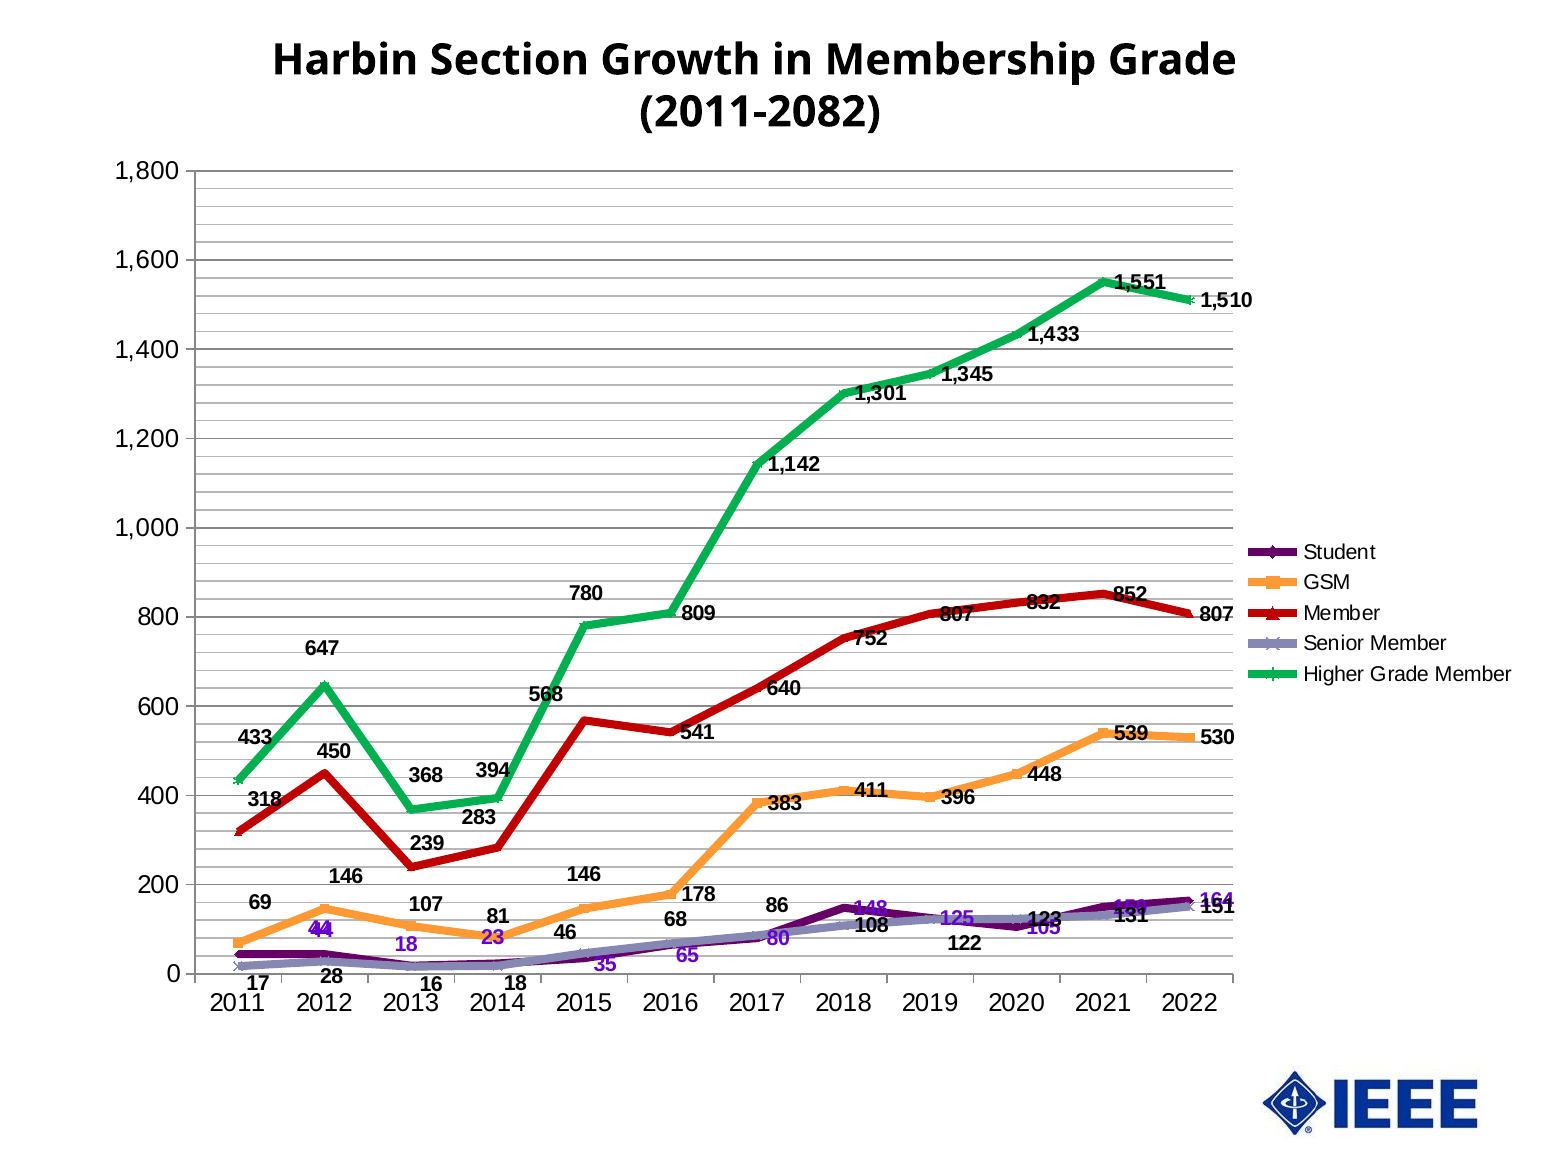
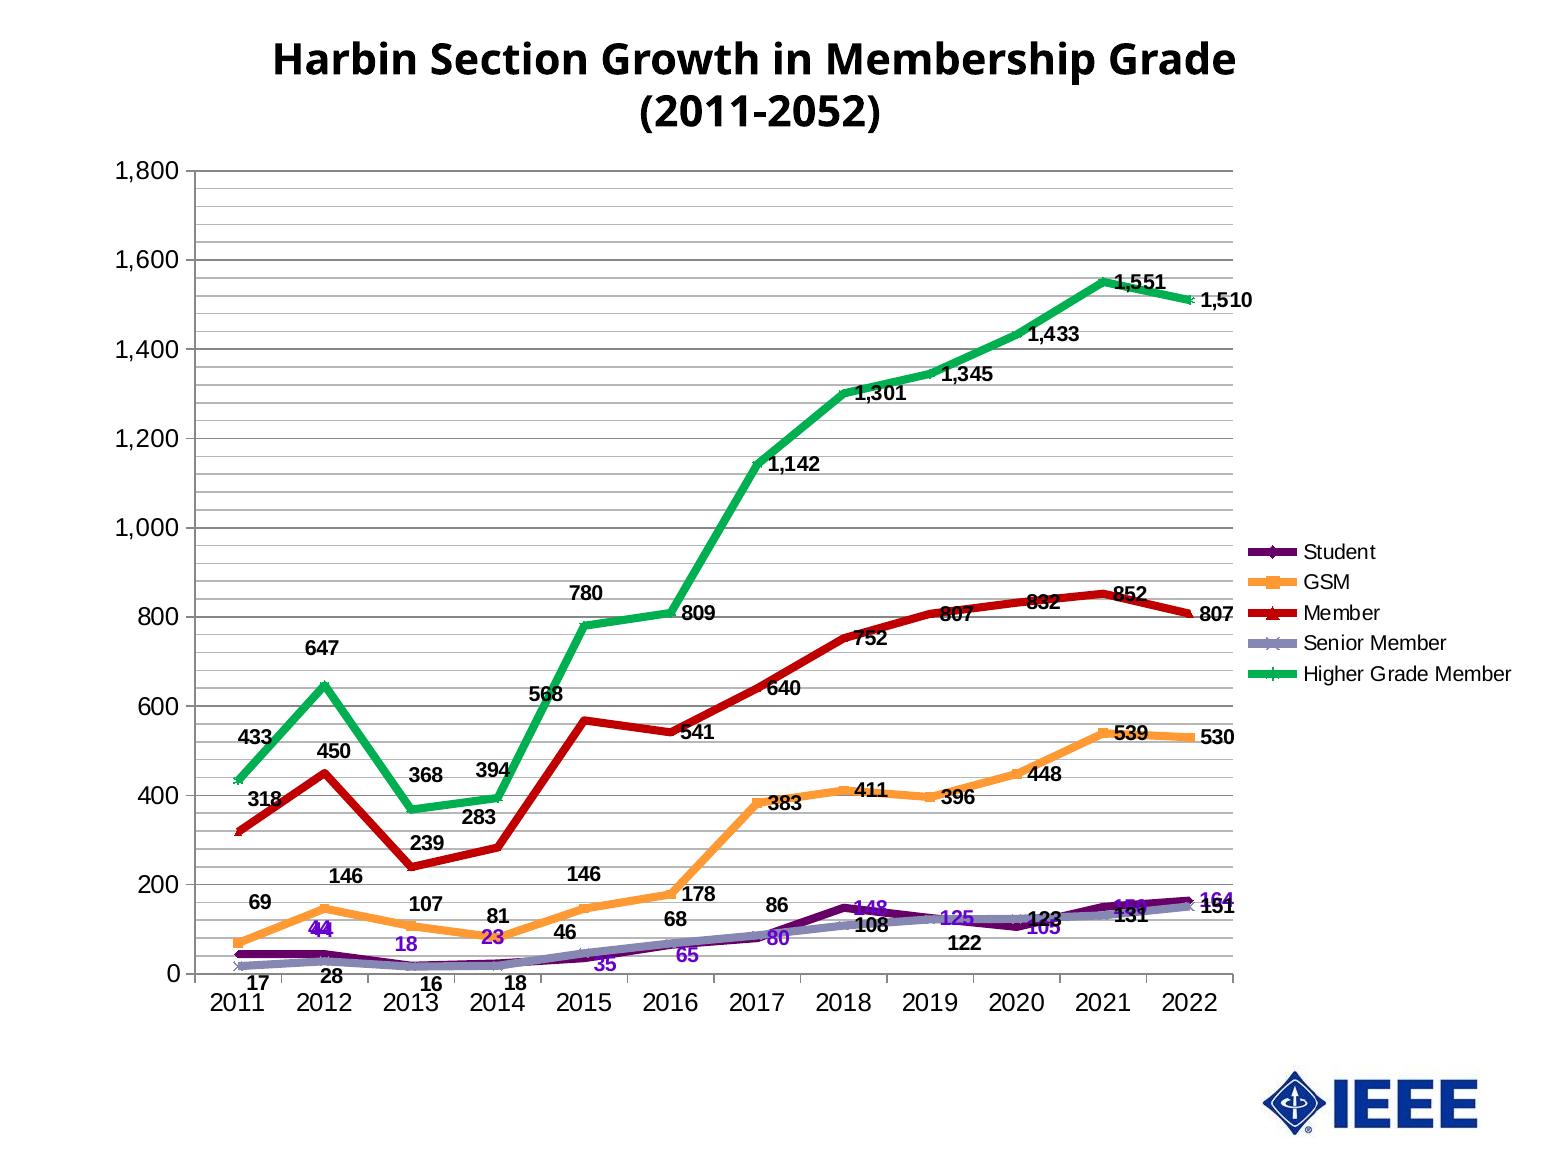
2011-2082: 2011-2082 -> 2011-2052 (760, 112)
